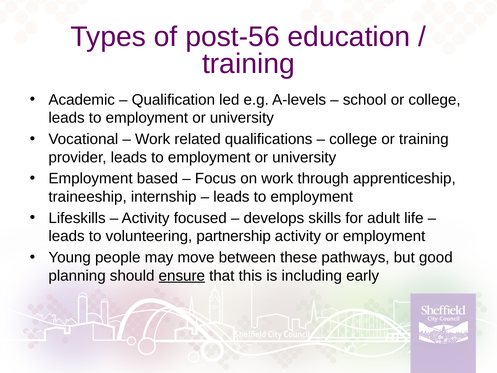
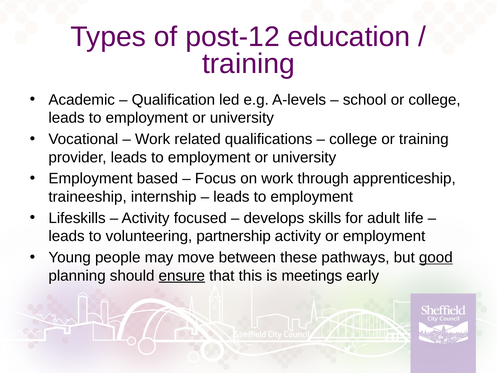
post-56: post-56 -> post-12 (233, 37)
good underline: none -> present (436, 257)
including: including -> meetings (312, 276)
